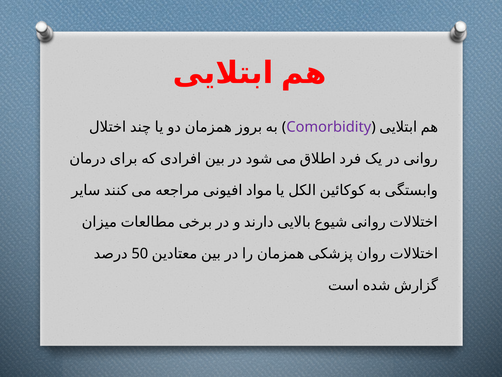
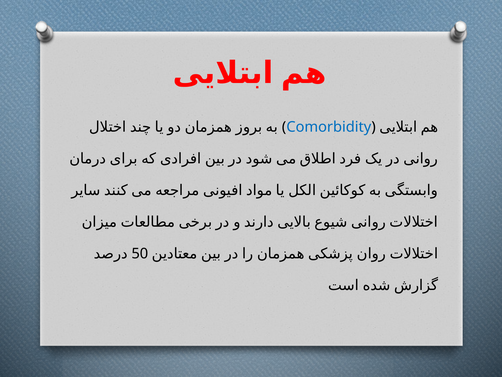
Comorbidity colour: purple -> blue (329, 127)
